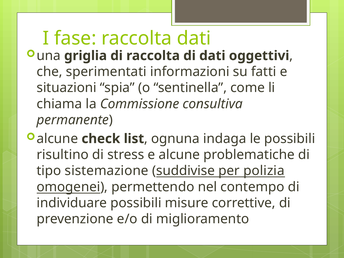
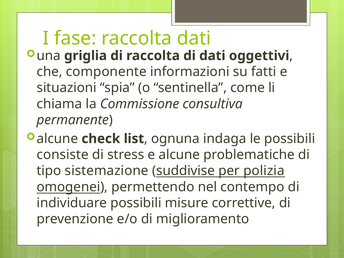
sperimentati: sperimentati -> componente (106, 72)
risultino: risultino -> consiste (63, 155)
